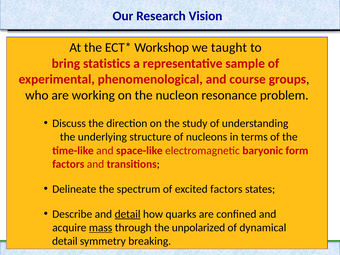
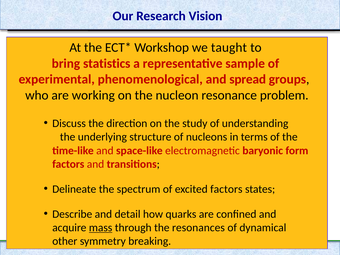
course: course -> spread (248, 79)
detail underline: present -> none (128, 214)
unpolarized: unpolarized -> resonances (198, 228)
detail: detail -> other (65, 241)
